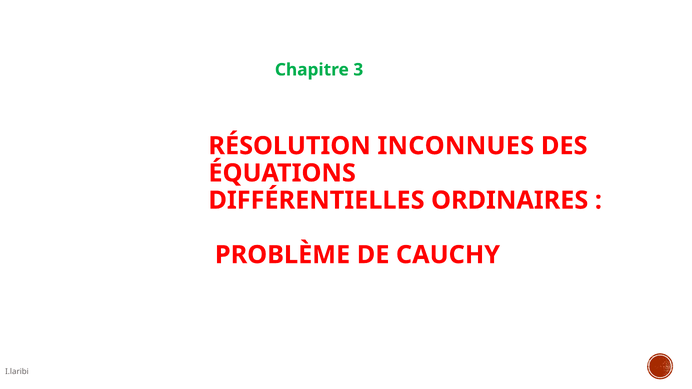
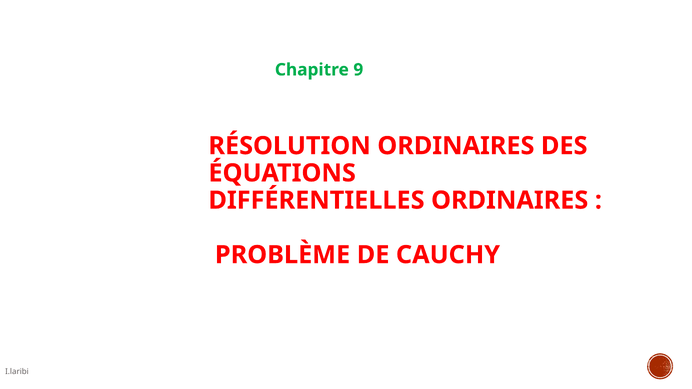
3: 3 -> 9 (358, 70)
RÉSOLUTION INCONNUES: INCONNUES -> ORDINAIRES (456, 146)
